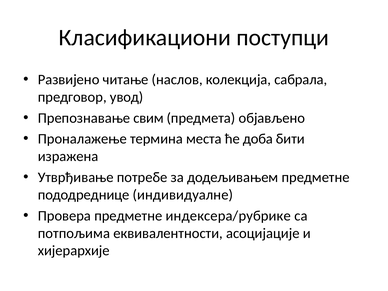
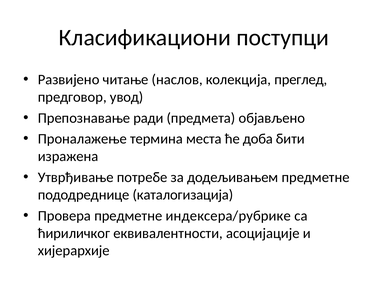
сабрала: сабрала -> преглед (301, 80)
свим: свим -> ради (148, 118)
индивидуалне: индивидуалне -> каталогизација (183, 195)
потпољима: потпољима -> ћириличког (74, 233)
